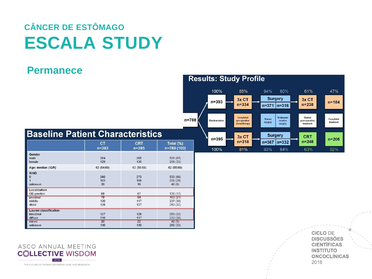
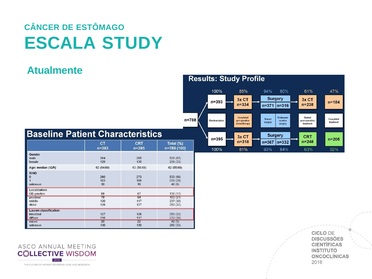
Permanece: Permanece -> Atualmente (55, 70)
